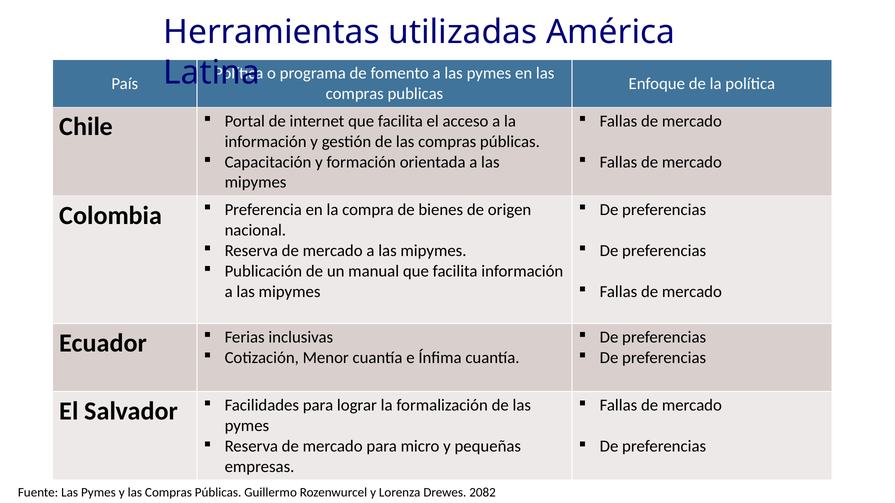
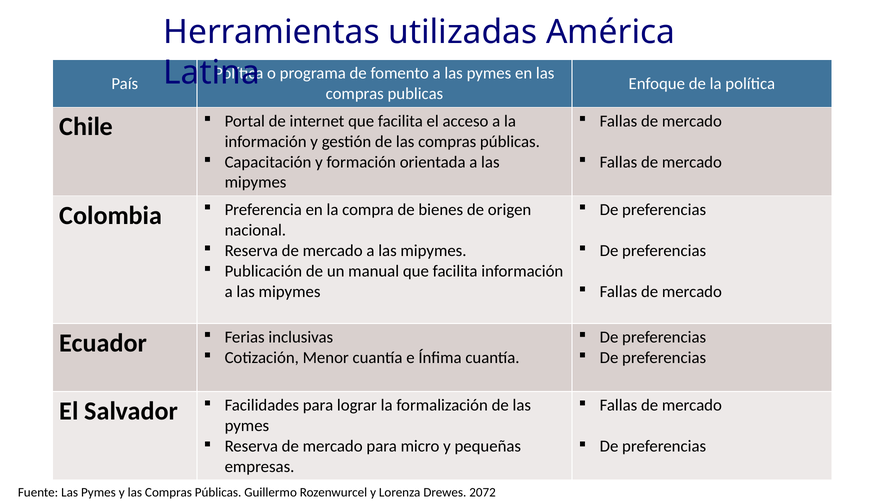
2082: 2082 -> 2072 (483, 493)
